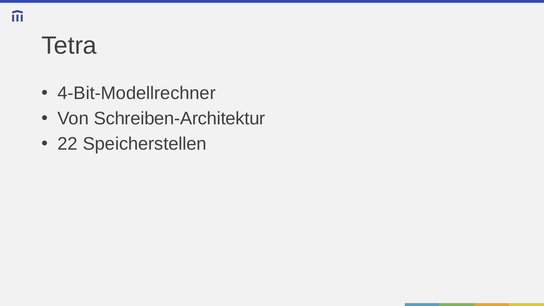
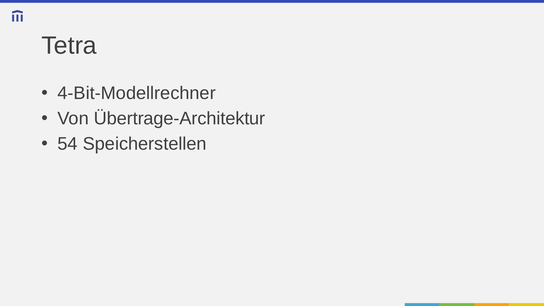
Schreiben-Architektur: Schreiben-Architektur -> Übertrage-Architektur (180, 118)
22: 22 -> 54 (68, 144)
